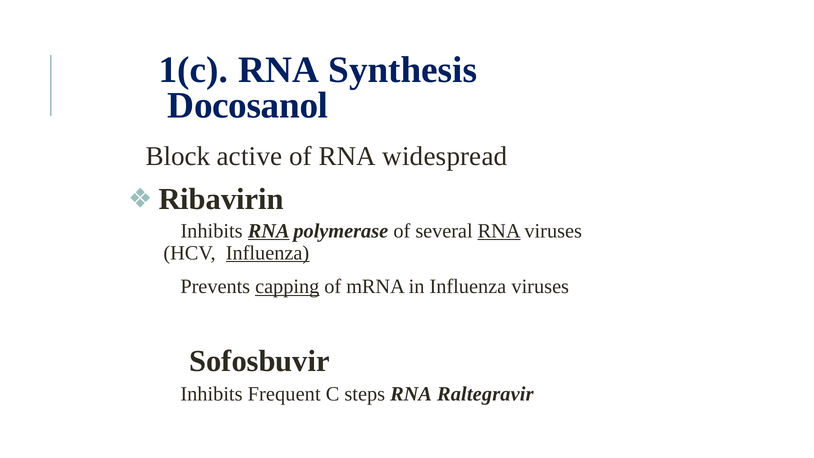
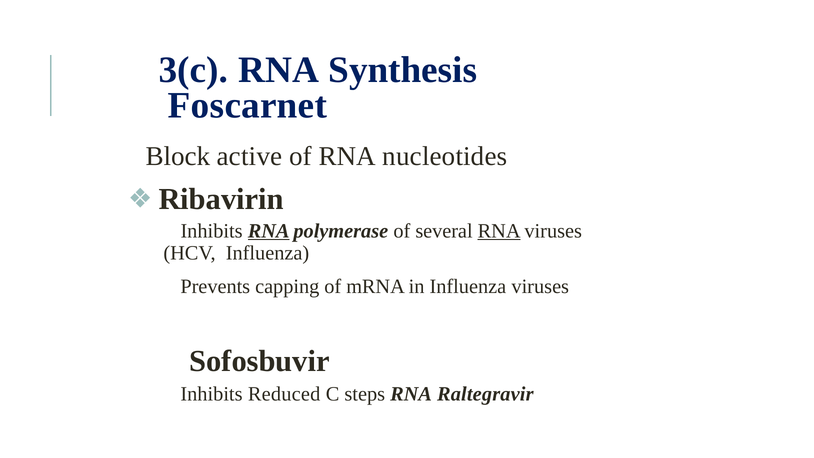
1(c: 1(c -> 3(c (193, 70)
Docosanol: Docosanol -> Foscarnet (247, 105)
widespread: widespread -> nucleotides (445, 156)
Influenza underline: present -> none (268, 253)
capping underline: present -> none (287, 287)
Frequent: Frequent -> Reduced (284, 394)
